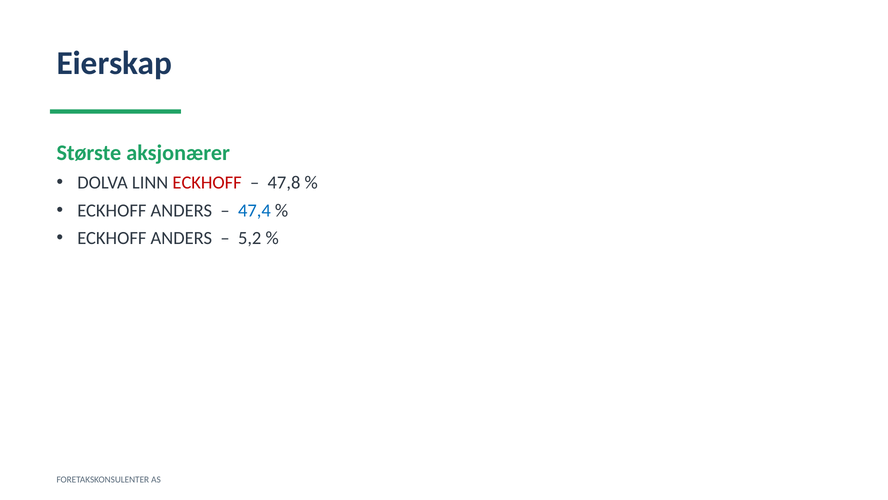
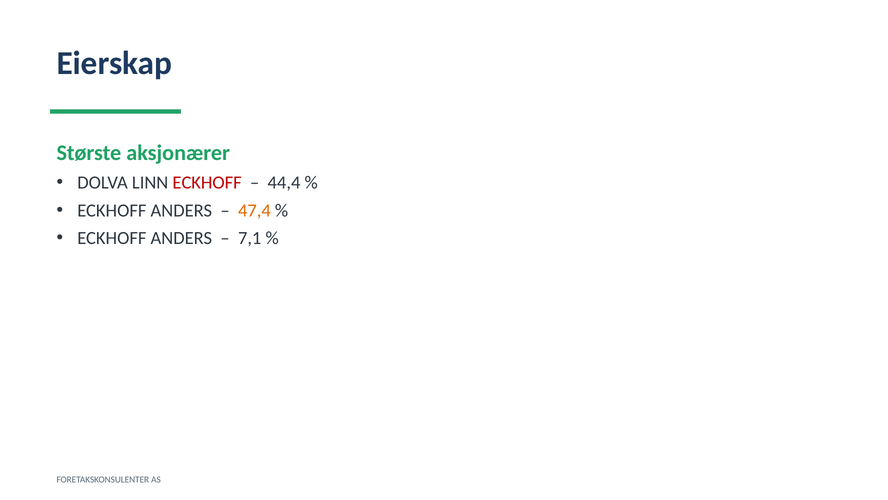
47,8: 47,8 -> 44,4 (284, 183)
47,4 colour: blue -> orange (254, 210)
5,2: 5,2 -> 7,1 (250, 238)
